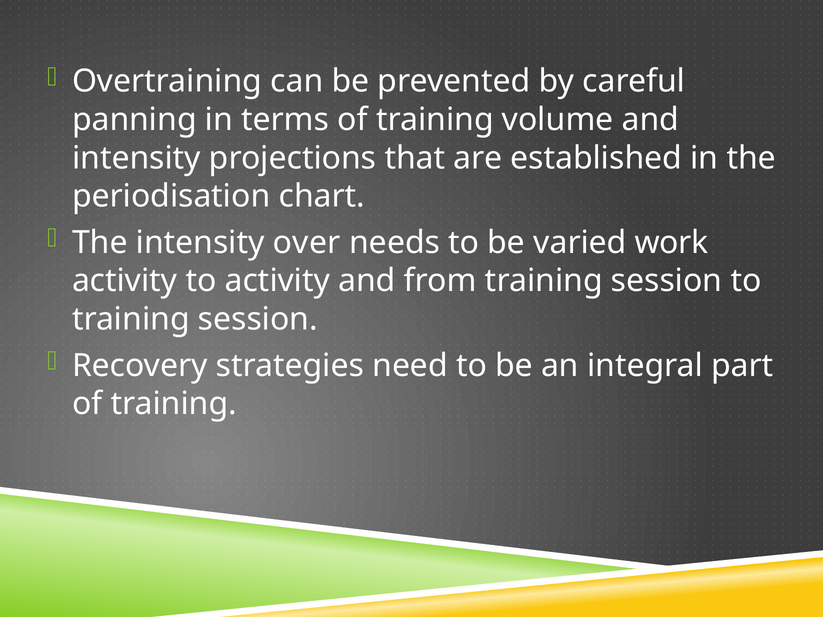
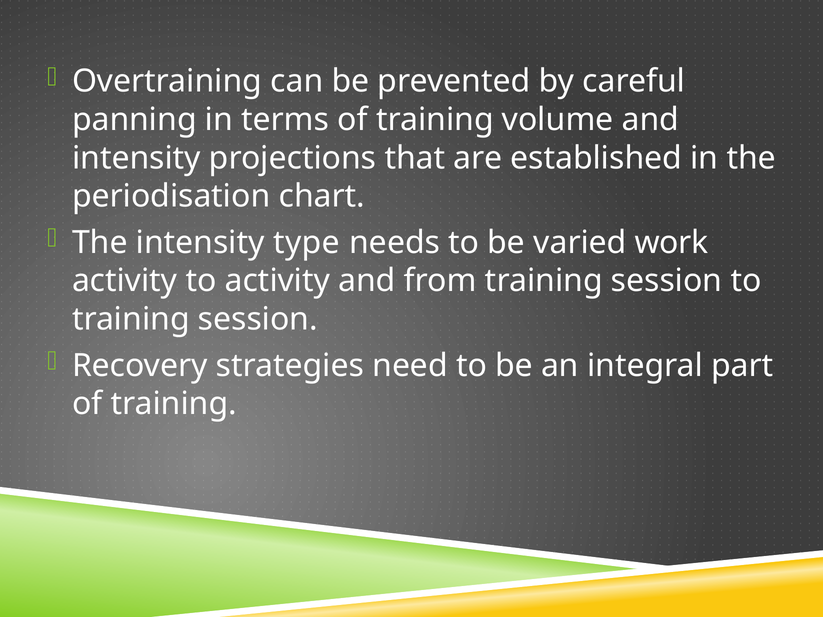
over: over -> type (307, 243)
